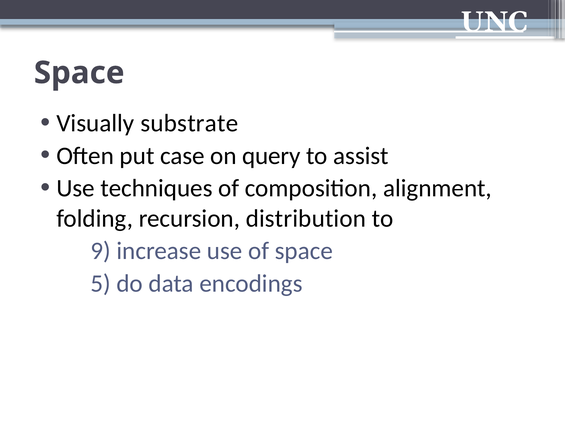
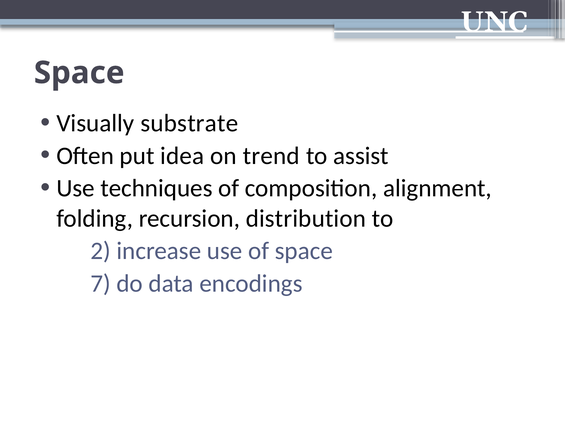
case: case -> idea (182, 156)
query: query -> trend (271, 156)
9: 9 -> 2 (101, 251)
5: 5 -> 7 (101, 283)
